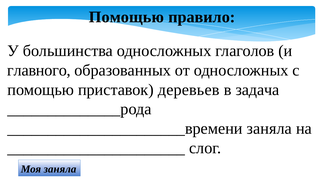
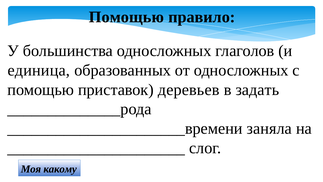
главного: главного -> единица (39, 70)
задача: задача -> задать (257, 90)
Моя заняла: заняла -> какому (60, 169)
